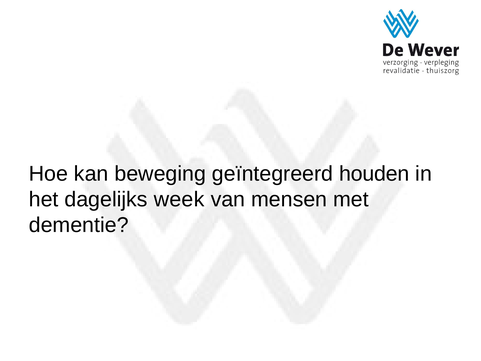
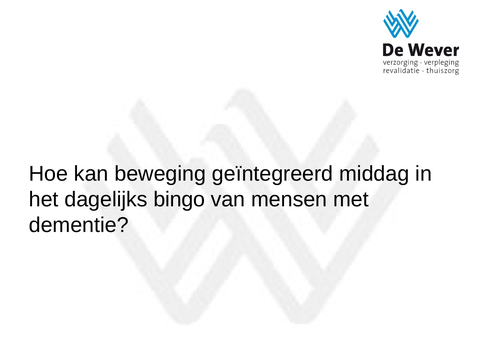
houden: houden -> middag (374, 174)
week: week -> bingo (179, 199)
